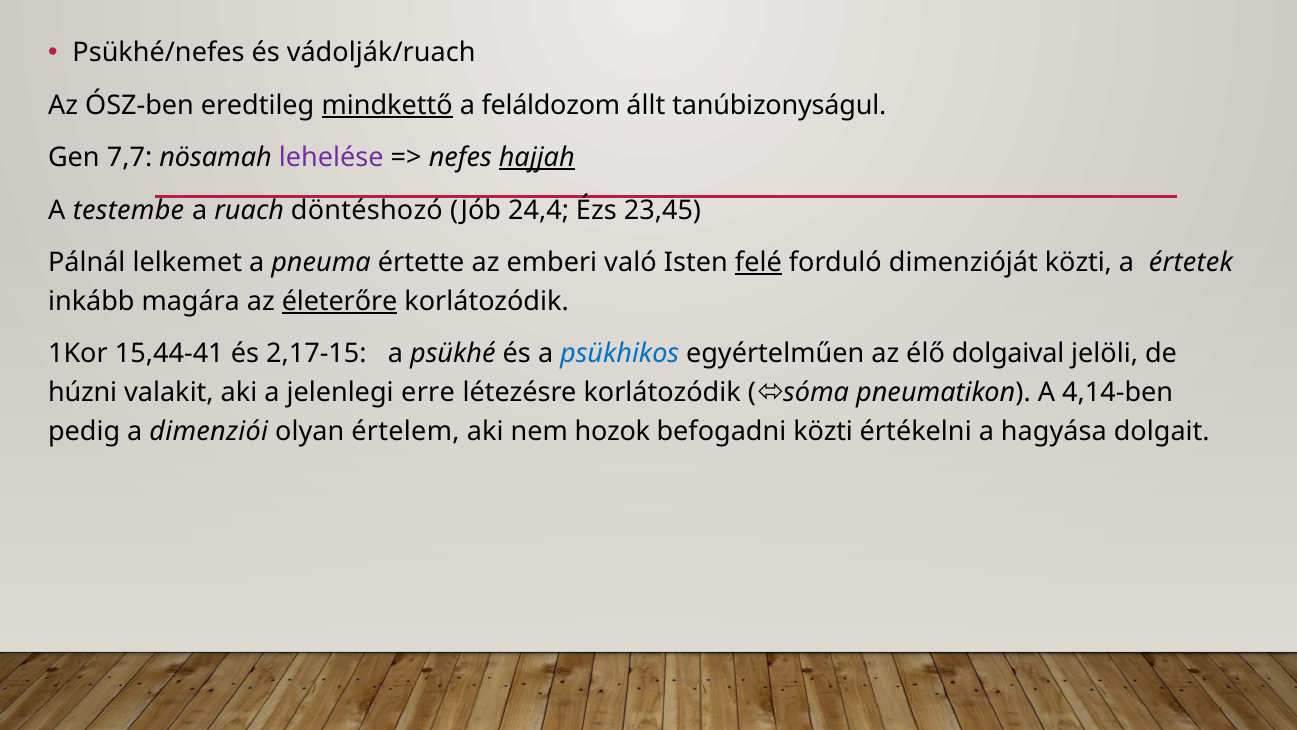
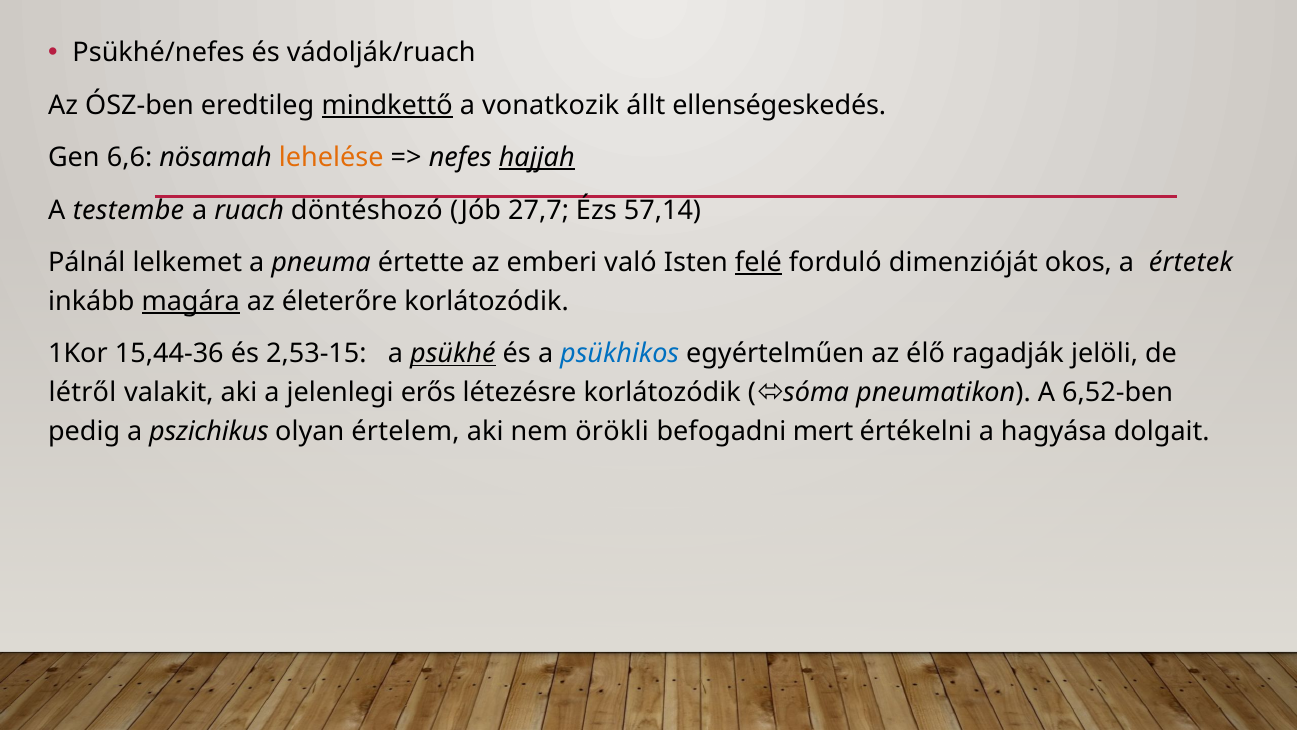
feláldozom: feláldozom -> vonatkozik (551, 105)
tanúbizonyságul: tanúbizonyságul -> ellenségeskedés (779, 105)
7,7: 7,7 -> 6,6 (130, 158)
lehelése colour: purple -> orange (331, 158)
24,4: 24,4 -> 27,7 (539, 210)
23,45: 23,45 -> 57,14 (662, 210)
dimenzióját közti: közti -> okos (1078, 262)
magára underline: none -> present (191, 301)
életerőre underline: present -> none (340, 301)
15,44-41: 15,44-41 -> 15,44-36 (169, 354)
2,17-15: 2,17-15 -> 2,53-15 (316, 354)
psükhé underline: none -> present (453, 354)
dolgaival: dolgaival -> ragadják (1008, 354)
húzni: húzni -> létről (82, 393)
erre: erre -> erős (428, 393)
4,14-ben: 4,14-ben -> 6,52-ben (1118, 393)
dimenziói: dimenziói -> pszichikus (209, 432)
hozok: hozok -> örökli (612, 432)
befogadni közti: közti -> mert (823, 432)
